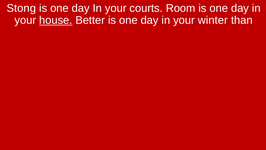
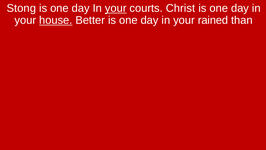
your underline: none -> present (116, 8)
Room: Room -> Christ (181, 8)
winter: winter -> rained (213, 20)
